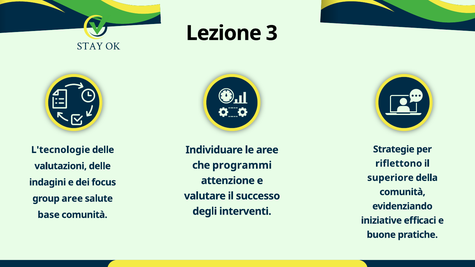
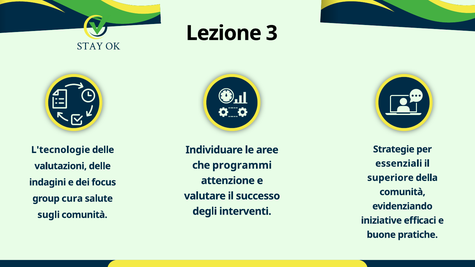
riflettono: riflettono -> essenziali (399, 164)
group aree: aree -> cura (72, 199)
base: base -> sugli (49, 215)
